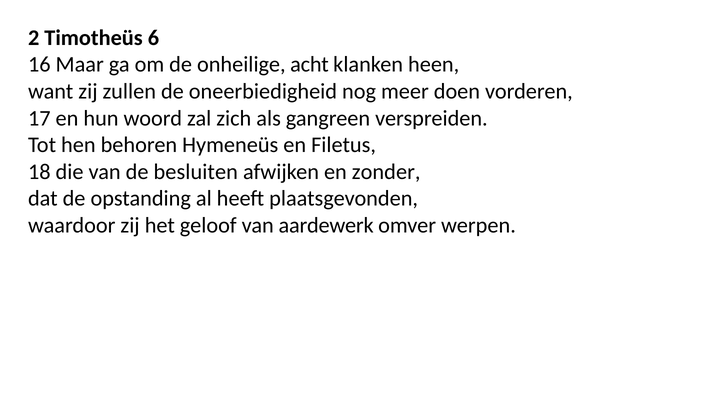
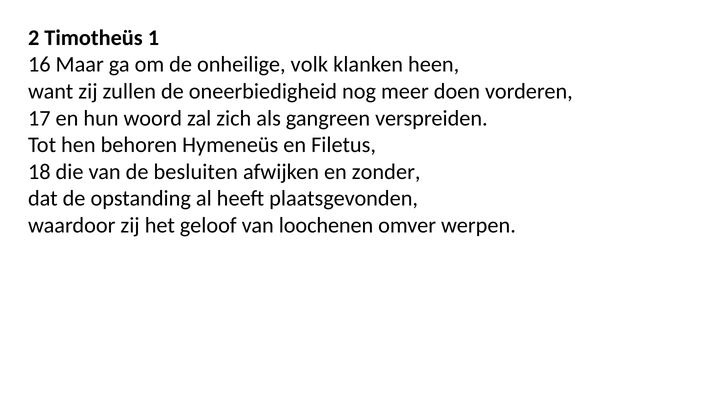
6: 6 -> 1 (153, 38)
acht: acht -> volk (309, 65)
aardewerk: aardewerk -> loochenen (326, 225)
